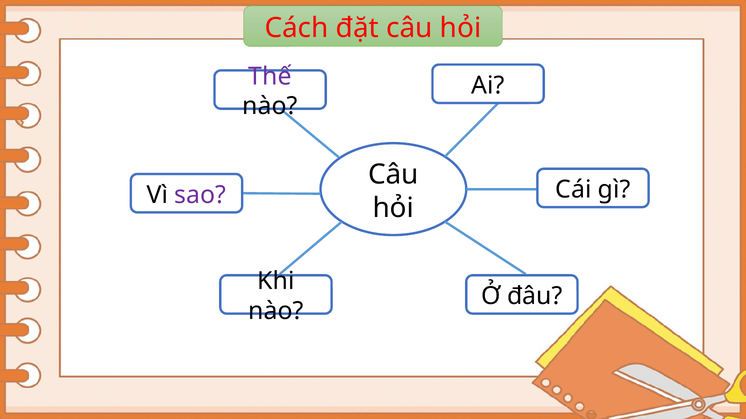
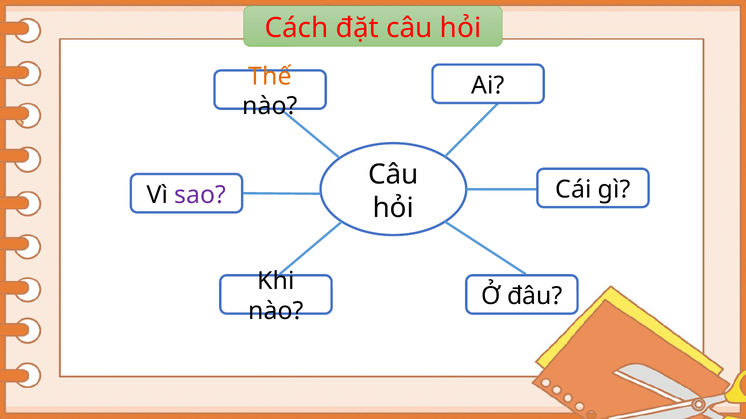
Thế colour: purple -> orange (270, 77)
